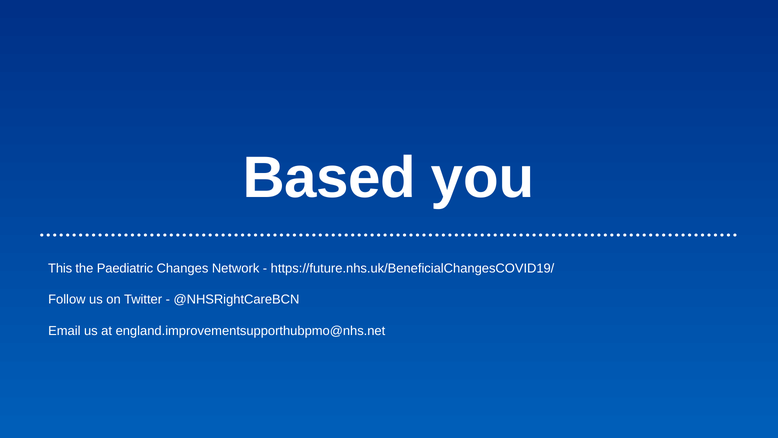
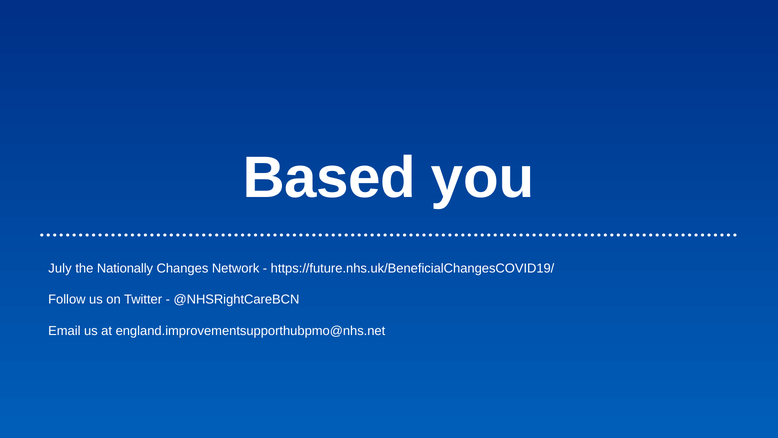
This: This -> July (60, 268)
Paediatric: Paediatric -> Nationally (125, 268)
